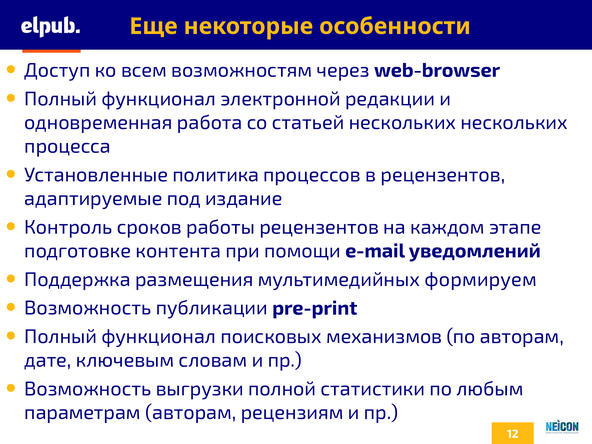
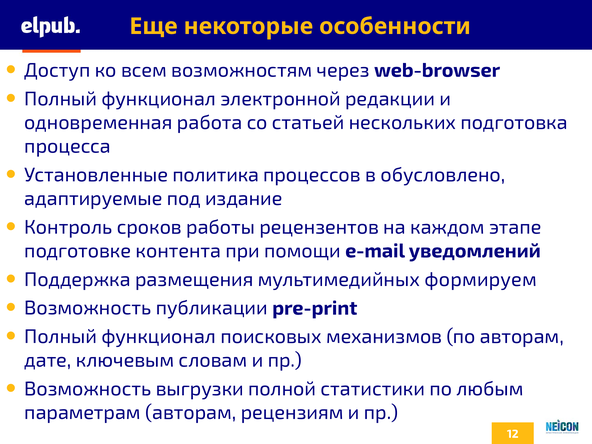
нескольких нескольких: нескольких -> подготовка (514, 123)
в рецензентов: рецензентов -> обусловлено (443, 175)
